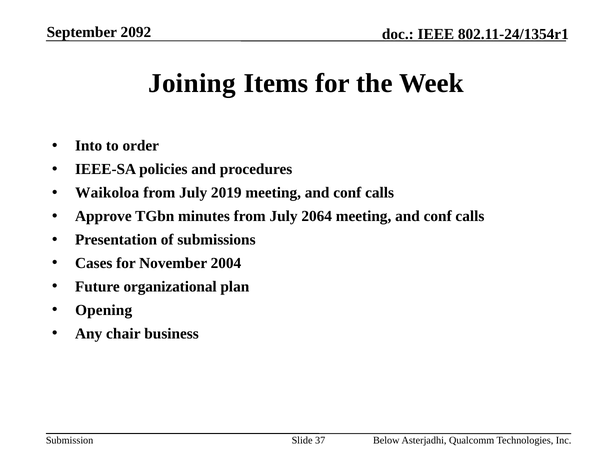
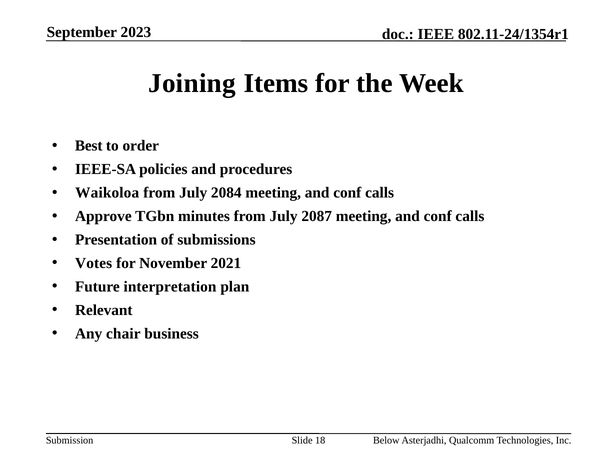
2092: 2092 -> 2023 (136, 32)
Into: Into -> Best (89, 146)
2019: 2019 -> 2084 (226, 193)
2064: 2064 -> 2087 (317, 216)
Cases: Cases -> Votes (94, 263)
2004: 2004 -> 2021 (226, 263)
organizational: organizational -> interpretation (170, 287)
Opening: Opening -> Relevant (104, 310)
37: 37 -> 18 (320, 440)
